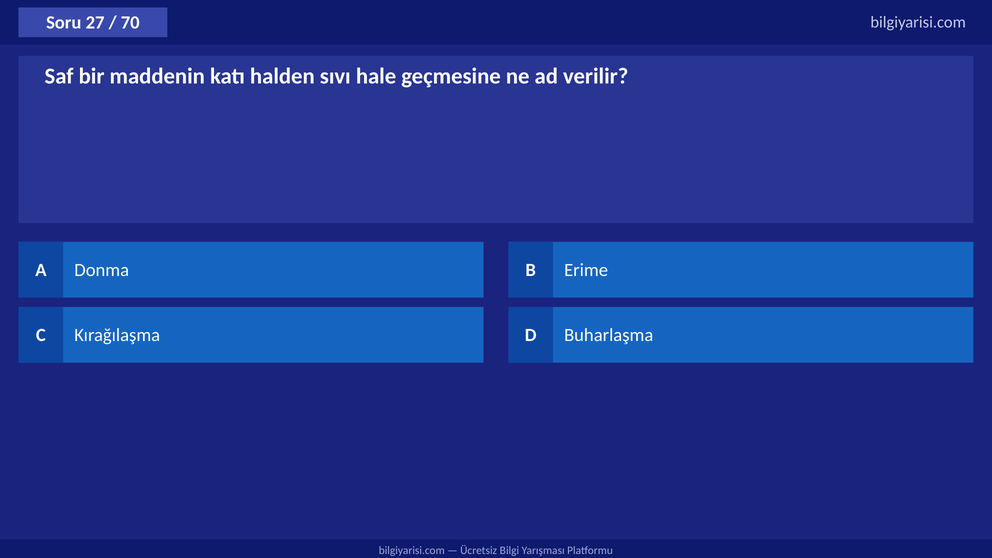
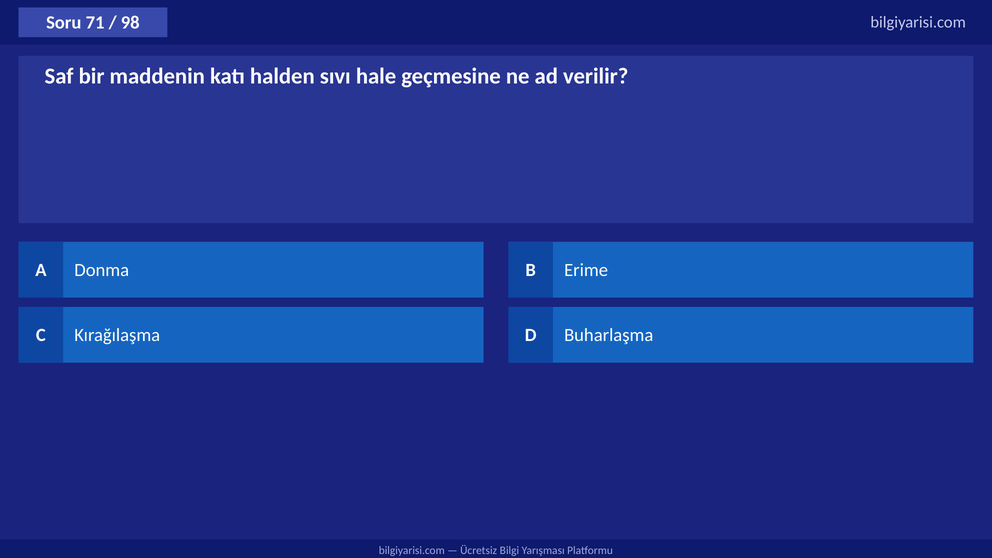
27: 27 -> 71 (95, 23)
70: 70 -> 98 (130, 23)
